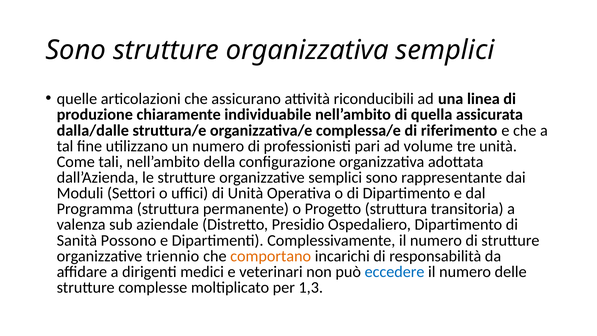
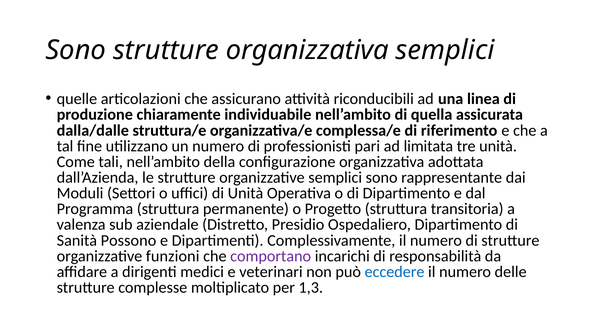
volume: volume -> limitata (428, 146)
triennio: triennio -> funzioni (173, 256)
comportano colour: orange -> purple (271, 256)
